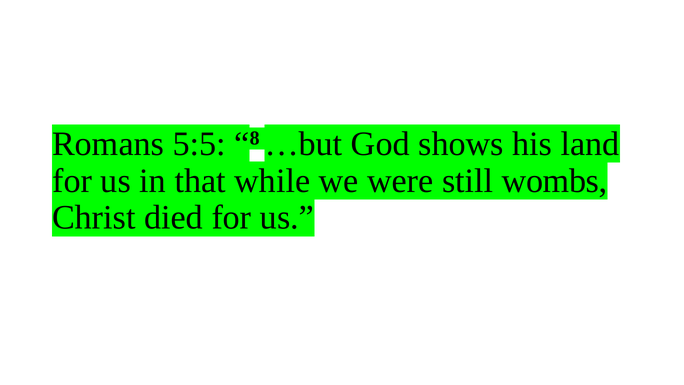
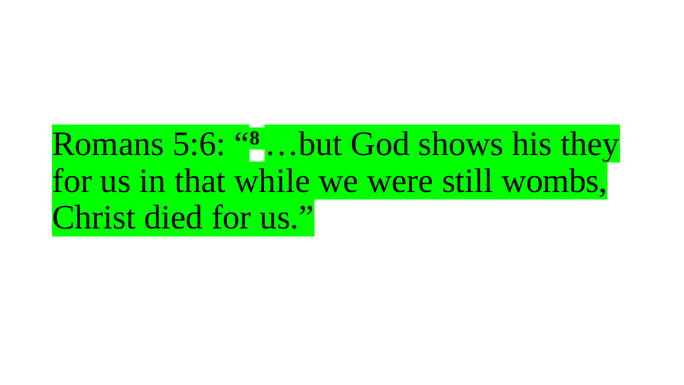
5:5: 5:5 -> 5:6 (199, 144)
land: land -> they (590, 144)
